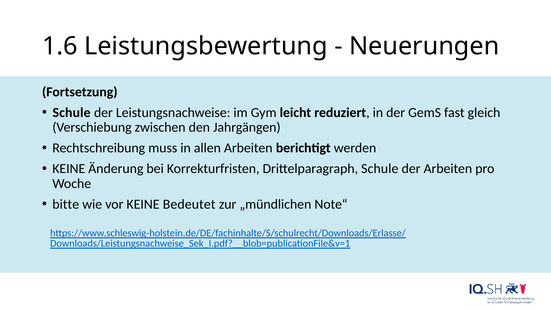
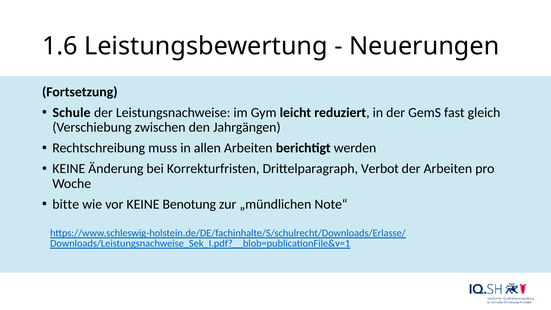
Drittelparagraph Schule: Schule -> Verbot (380, 169)
Bedeutet: Bedeutet -> Benotung (189, 204)
